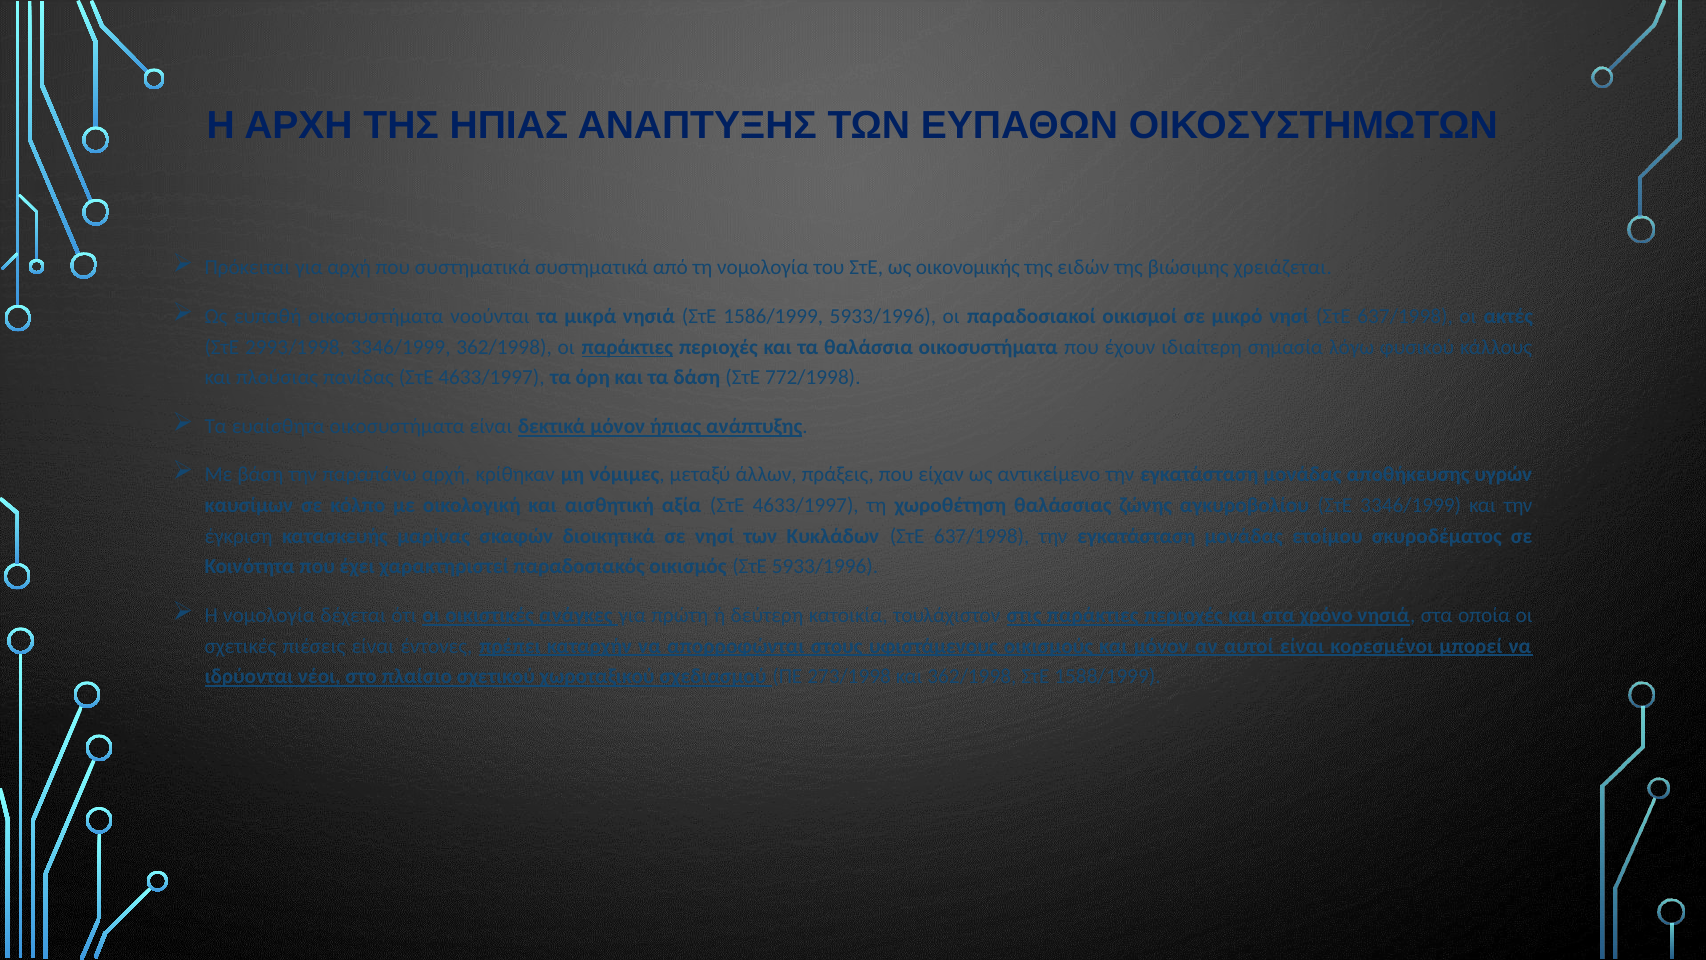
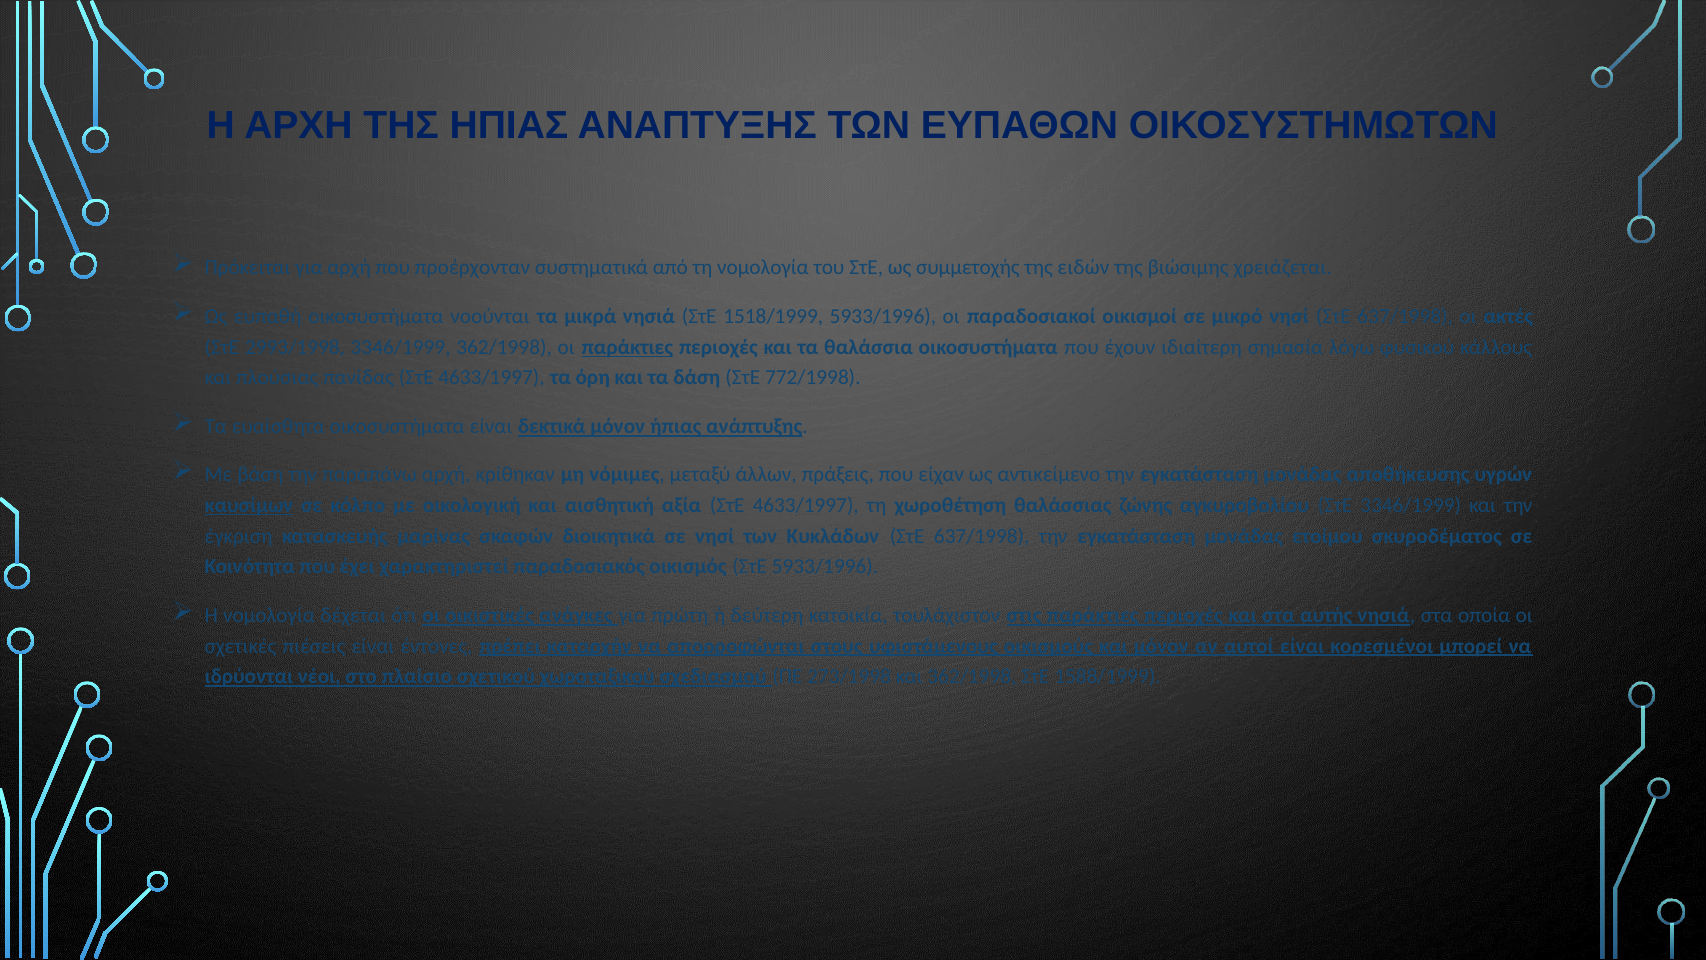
που συστηματικά: συστηματικά -> προέρχονταν (473, 268)
οικονομικής: οικονομικής -> συμμετοχής (968, 268)
1586/1999: 1586/1999 -> 1518/1999 (773, 316)
καυσίμων underline: none -> present (249, 505)
χρόνο: χρόνο -> αυτής (1326, 615)
